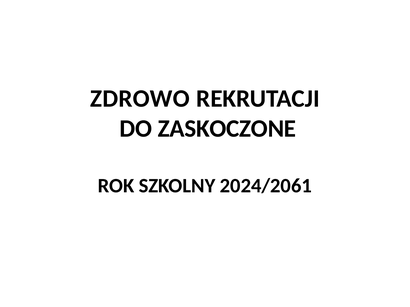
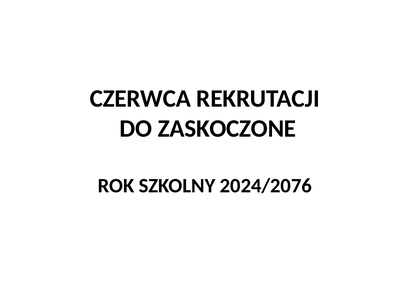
ZDROWO: ZDROWO -> CZERWCA (140, 99)
2024/2061: 2024/2061 -> 2024/2076 (266, 186)
